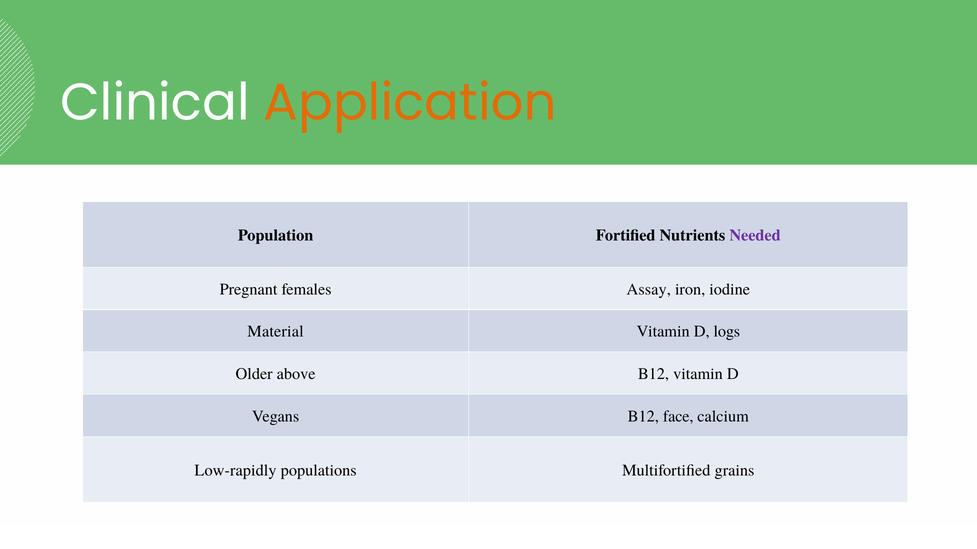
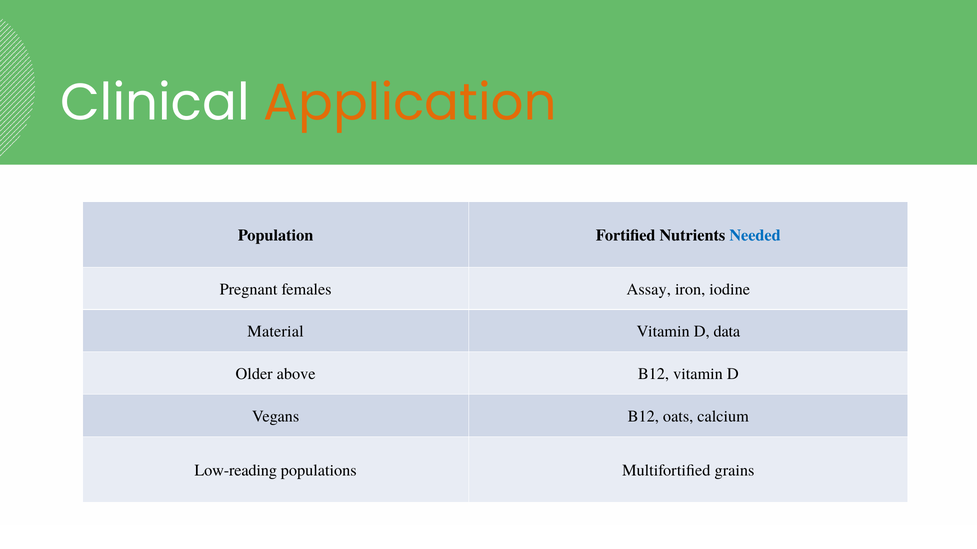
Needed colour: purple -> blue (755, 236)
logs: logs -> data (727, 332)
face: face -> oats (678, 417)
Low-rapidly: Low-rapidly -> Low-reading (236, 471)
